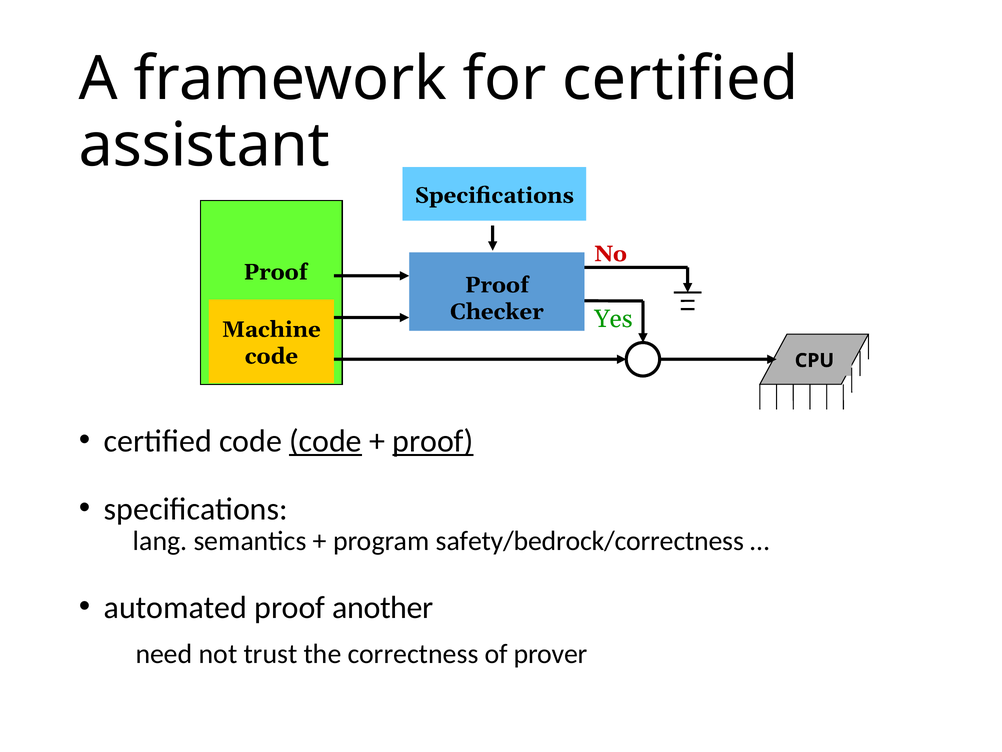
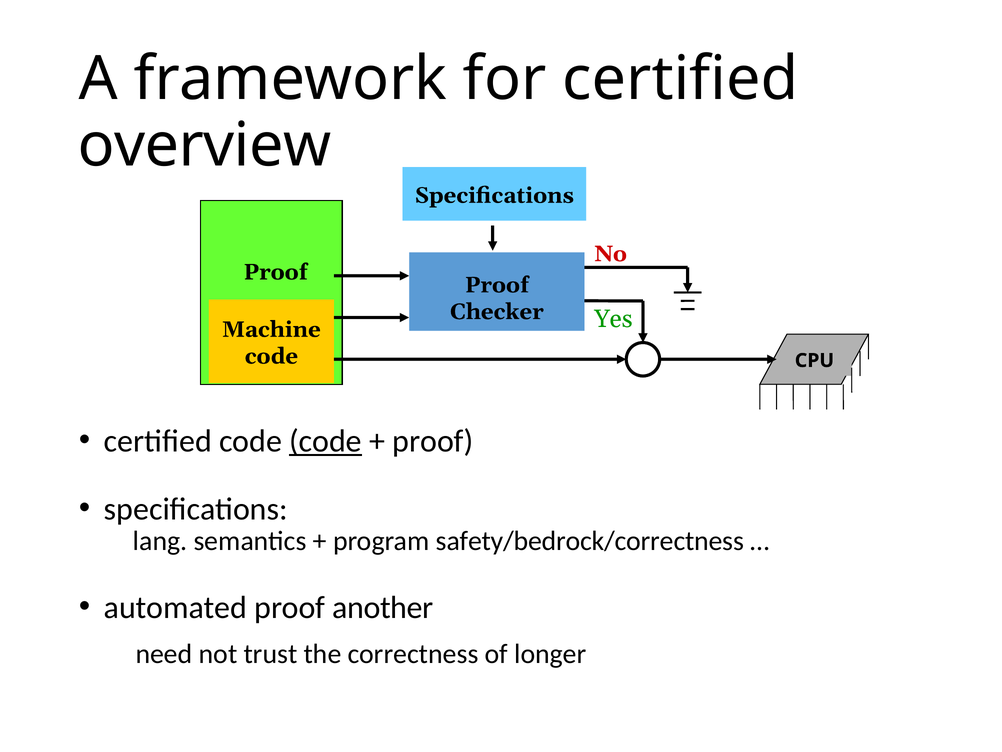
assistant: assistant -> overview (205, 145)
proof underline: present -> none (433, 441)
prover: prover -> longer (550, 653)
